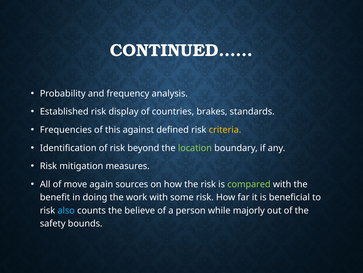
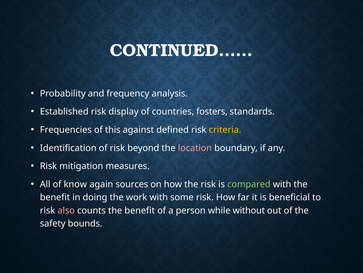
brakes: brakes -> fosters (212, 111)
location colour: light green -> pink (195, 148)
move: move -> know (75, 184)
also colour: light blue -> pink (66, 210)
counts the believe: believe -> benefit (140, 210)
majorly: majorly -> without (249, 210)
